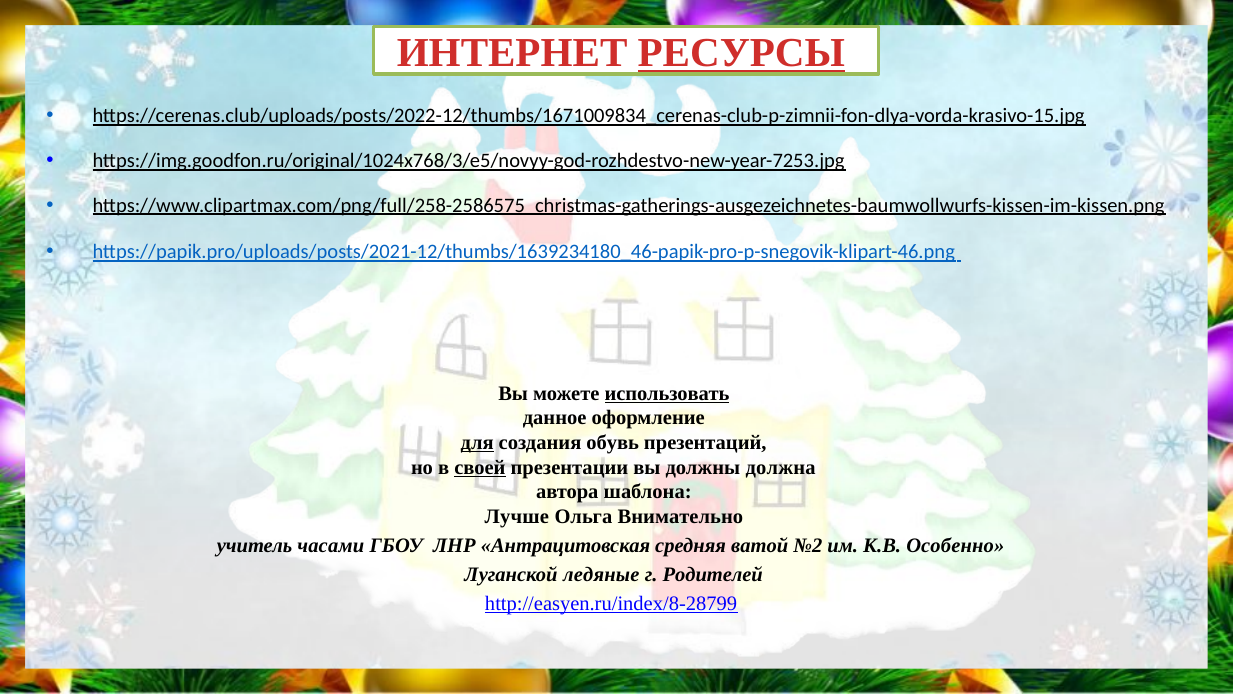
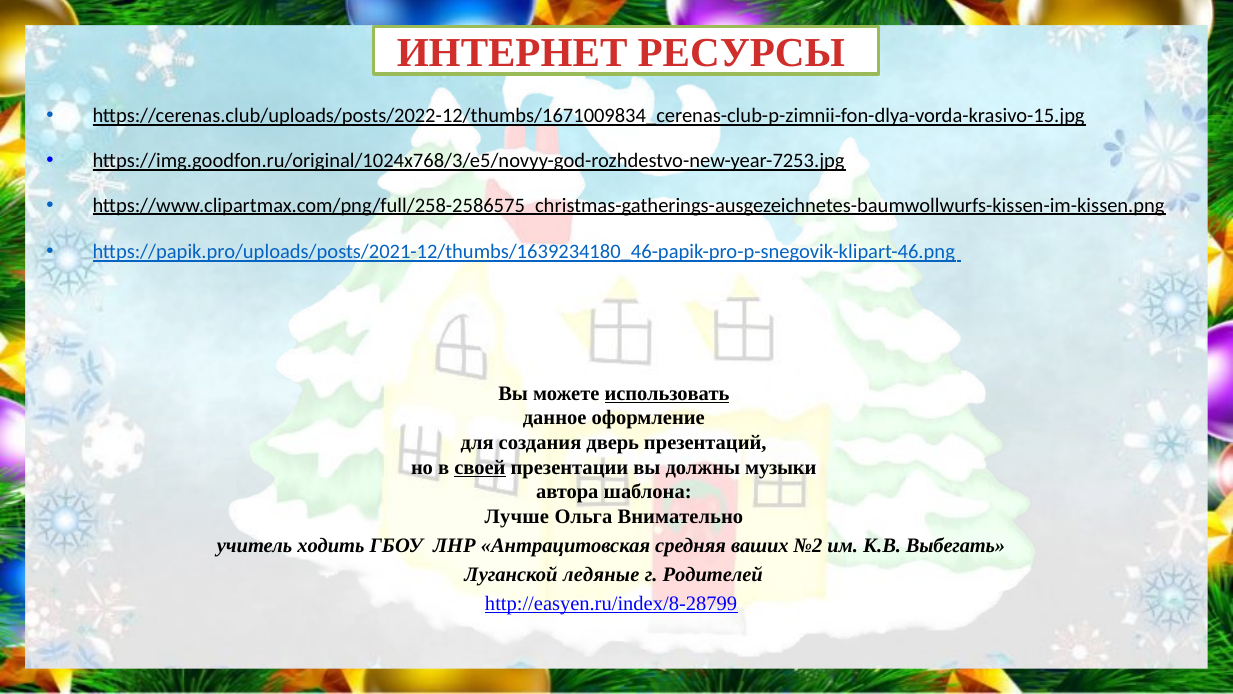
РЕСУРСЫ underline: present -> none (741, 53)
для underline: present -> none (477, 443)
обувь: обувь -> дверь (613, 443)
должна: должна -> музыки (781, 467)
часами: часами -> ходить (331, 545)
ватой: ватой -> ваших (760, 545)
Особенно: Особенно -> Выбегать (956, 545)
